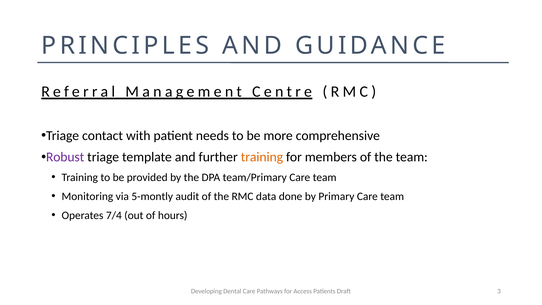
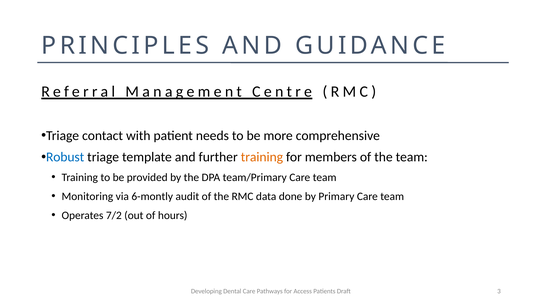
Robust colour: purple -> blue (65, 157)
5-montly: 5-montly -> 6-montly (152, 196)
7/4: 7/4 -> 7/2 (114, 215)
